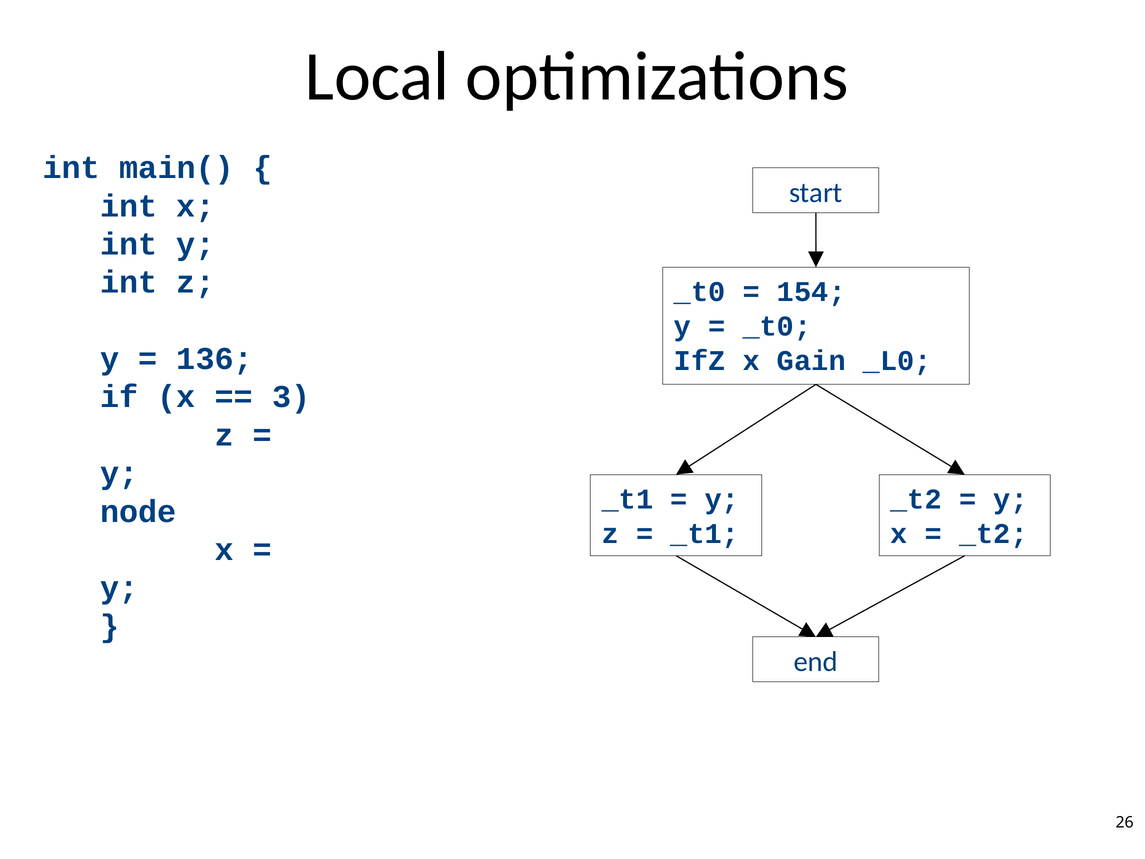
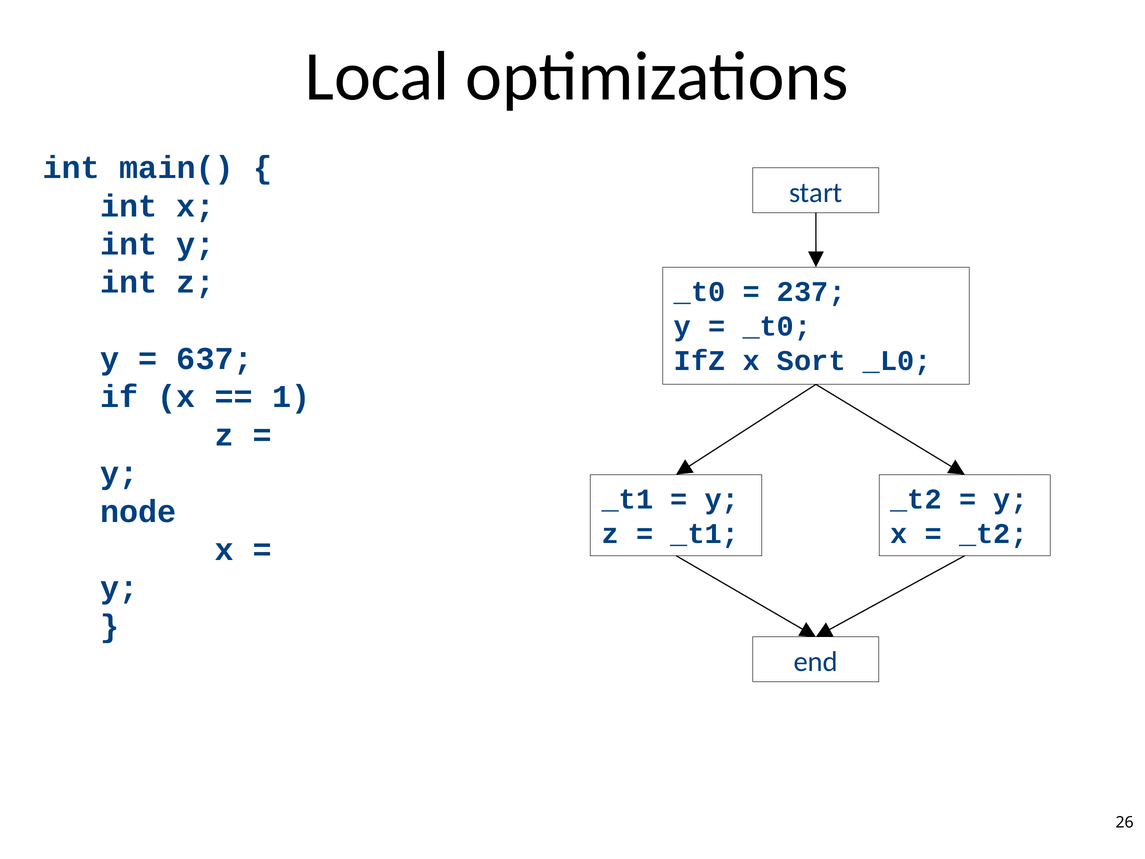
154: 154 -> 237 (811, 292)
136: 136 -> 637 (215, 359)
Gain: Gain -> Sort (811, 361)
3: 3 -> 1 (291, 397)
